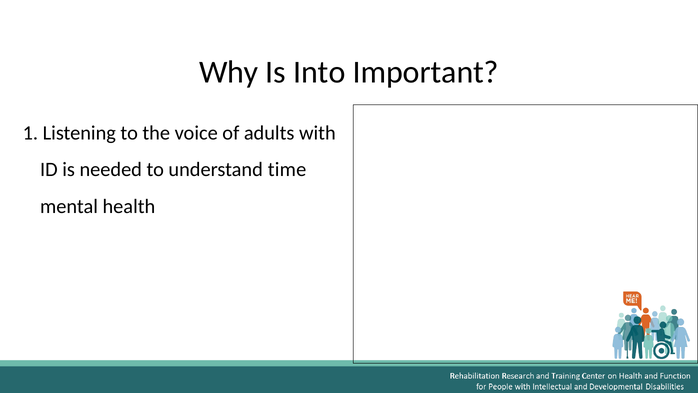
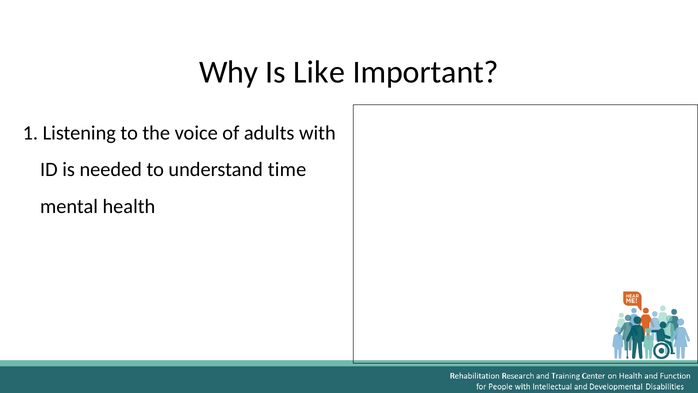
Into: Into -> Like (319, 72)
